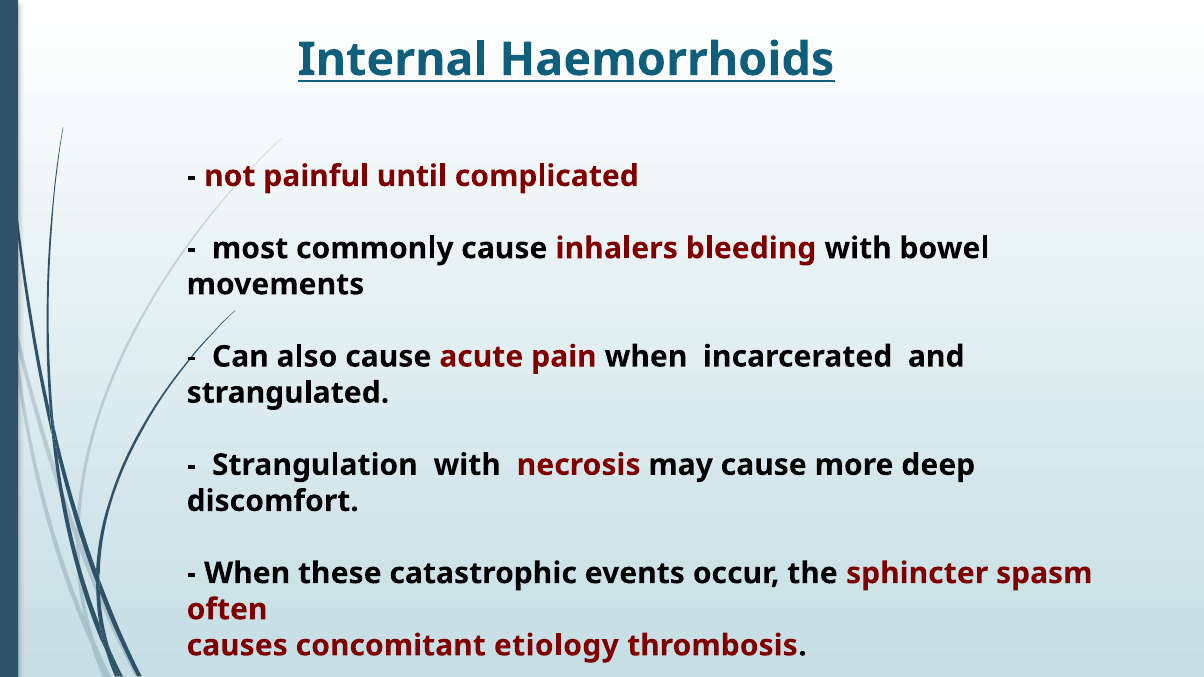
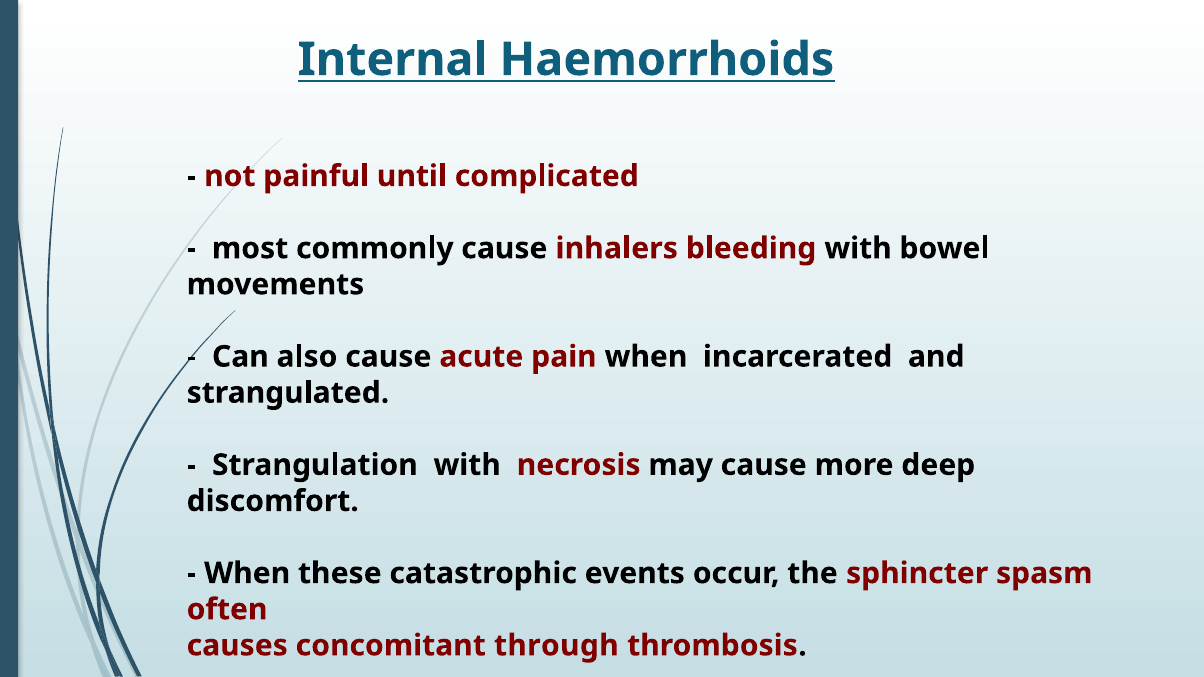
etiology: etiology -> through (556, 646)
